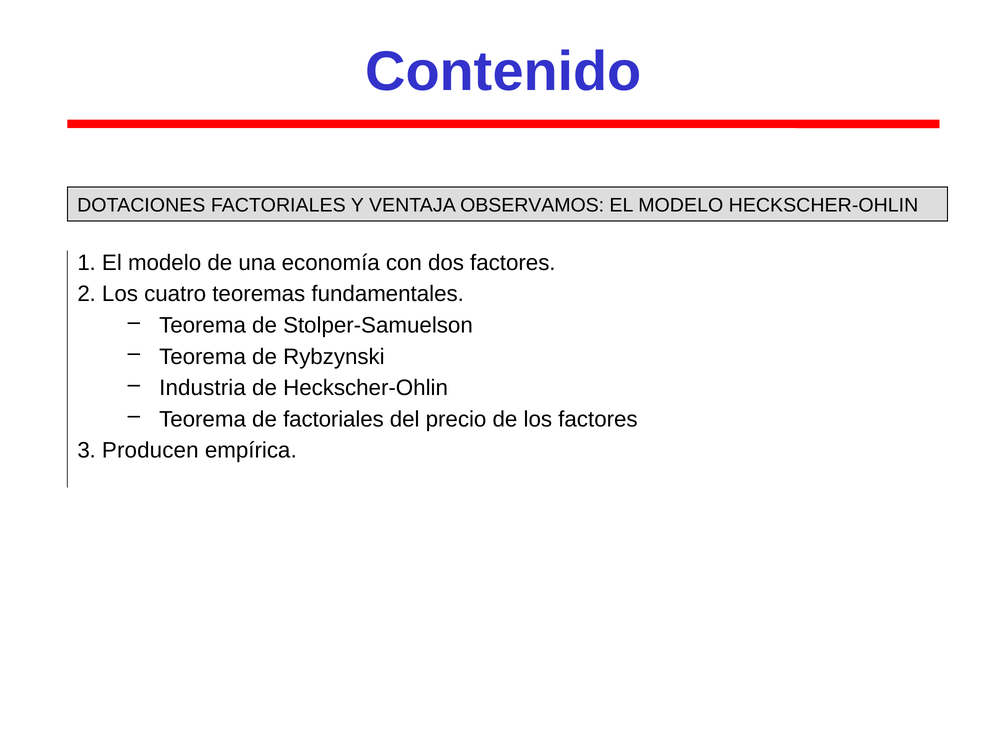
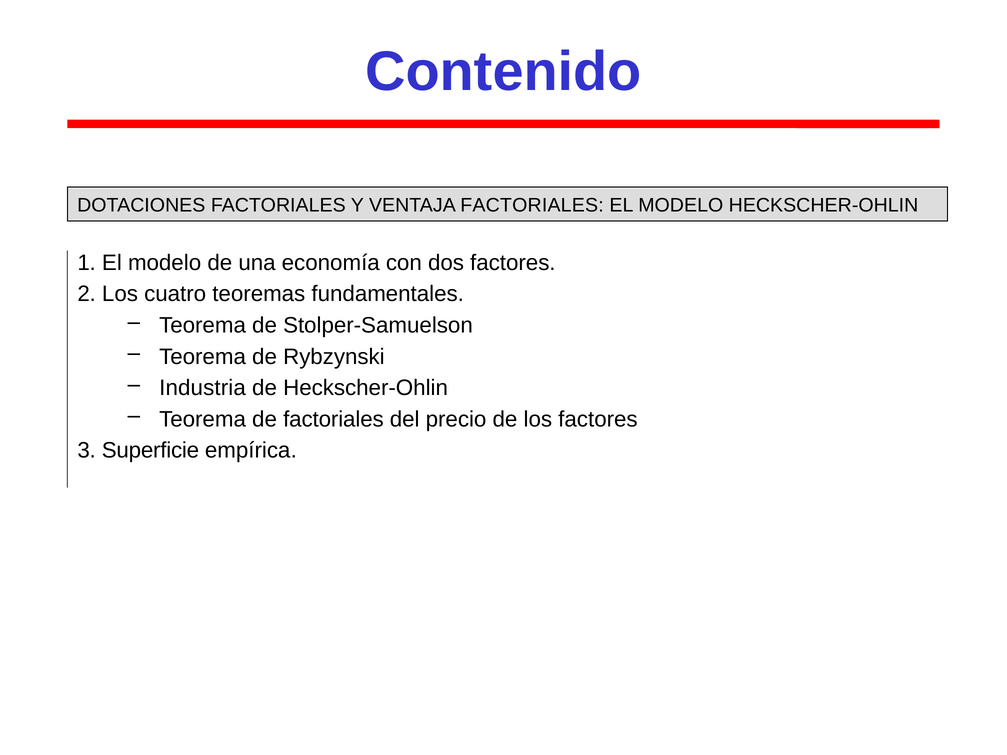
VENTAJA OBSERVAMOS: OBSERVAMOS -> FACTORIALES (532, 206)
Producen: Producen -> Superficie (150, 451)
